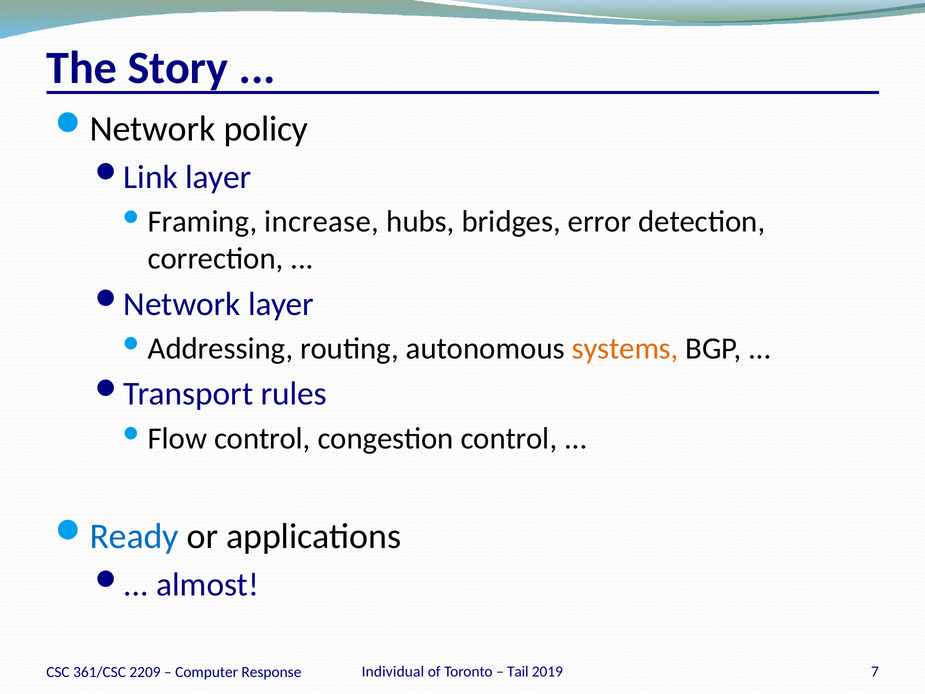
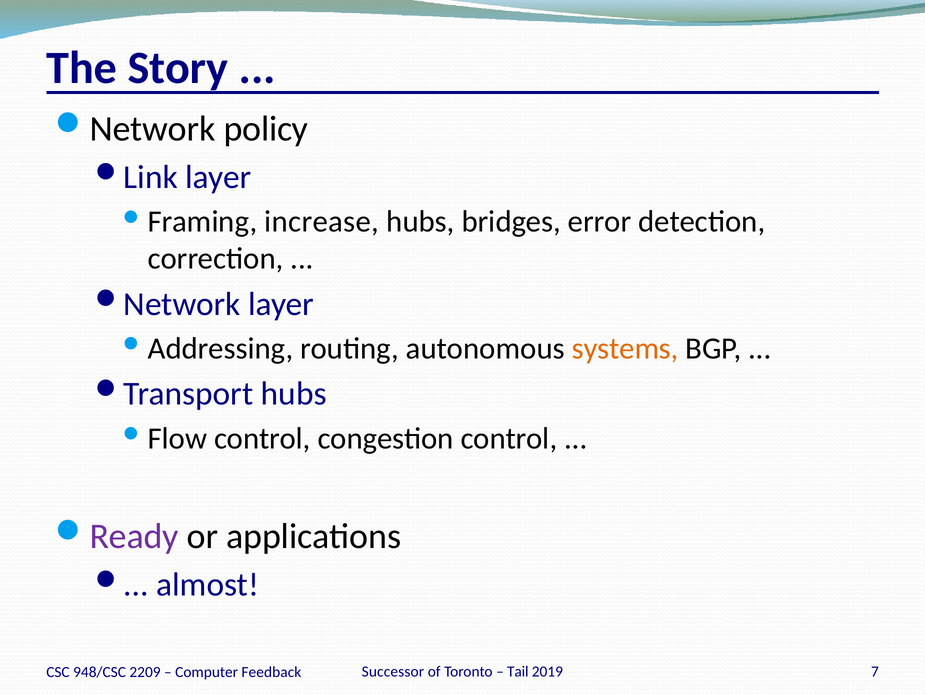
rules: rules -> hubs (294, 394)
Ready colour: blue -> purple (134, 536)
Individual: Individual -> Successor (393, 671)
361/CSC: 361/CSC -> 948/CSC (100, 672)
Response: Response -> Feedback (271, 672)
